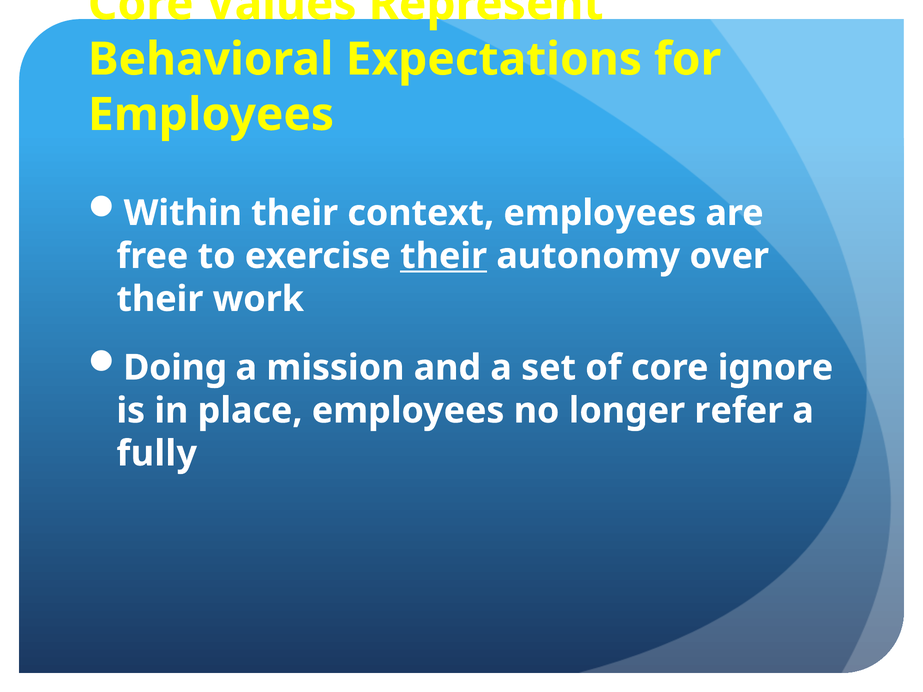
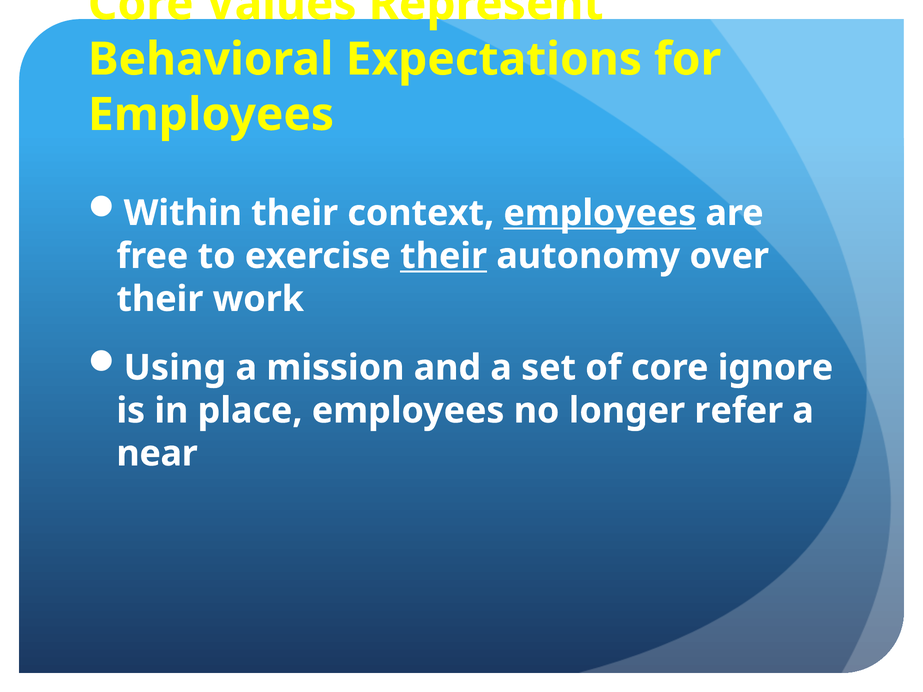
employees underline: none -> present (600, 213)
Doing: Doing -> Using (175, 368)
fully: fully -> near (157, 454)
